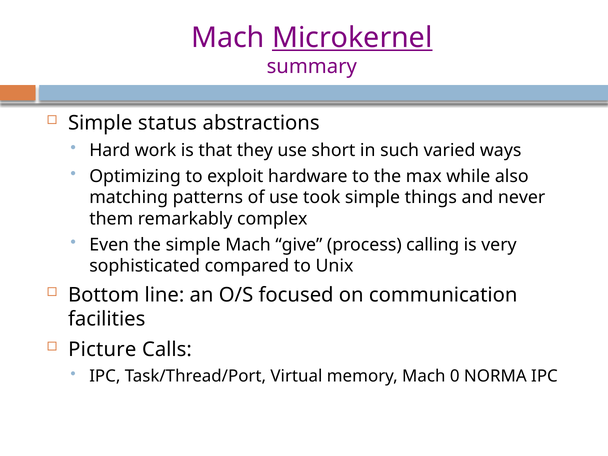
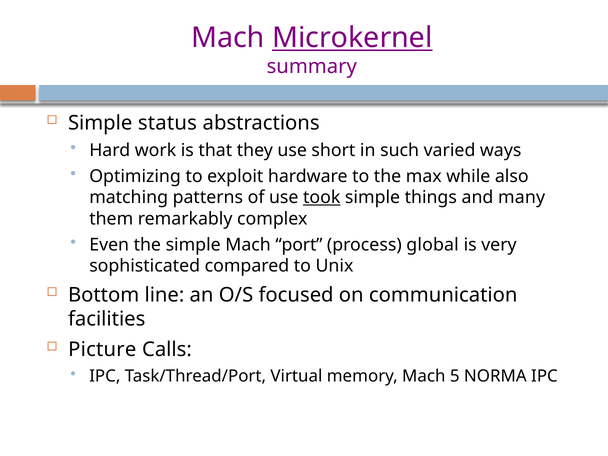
took underline: none -> present (322, 197)
never: never -> many (522, 197)
give: give -> port (299, 245)
calling: calling -> global (433, 245)
0: 0 -> 5 (455, 376)
